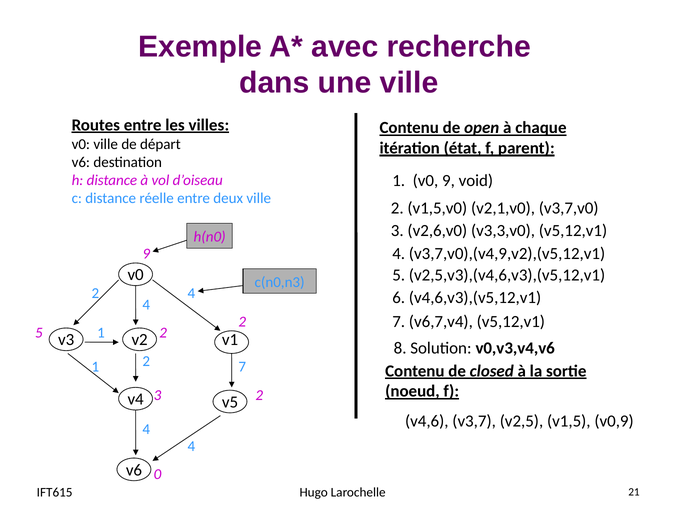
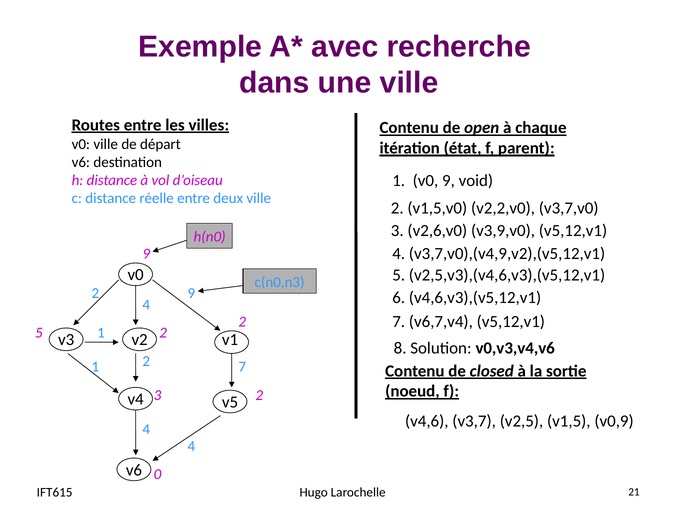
v2,1,v0: v2,1,v0 -> v2,2,v0 (503, 208)
v3,3,v0: v3,3,v0 -> v3,9,v0 (503, 231)
4: 4 -> 9 (191, 293)
